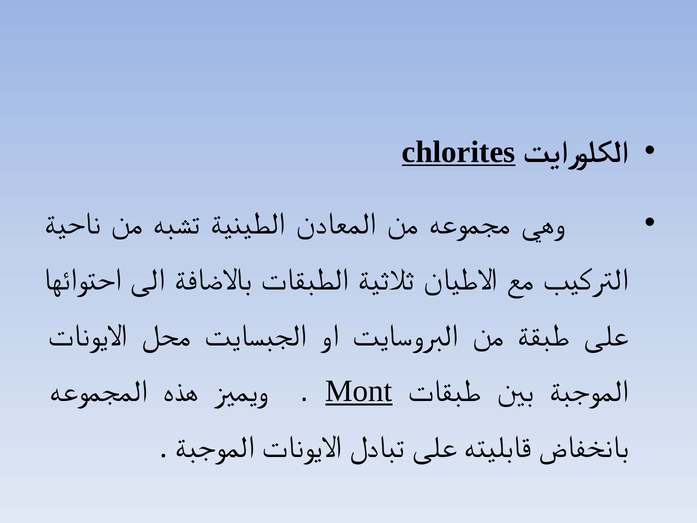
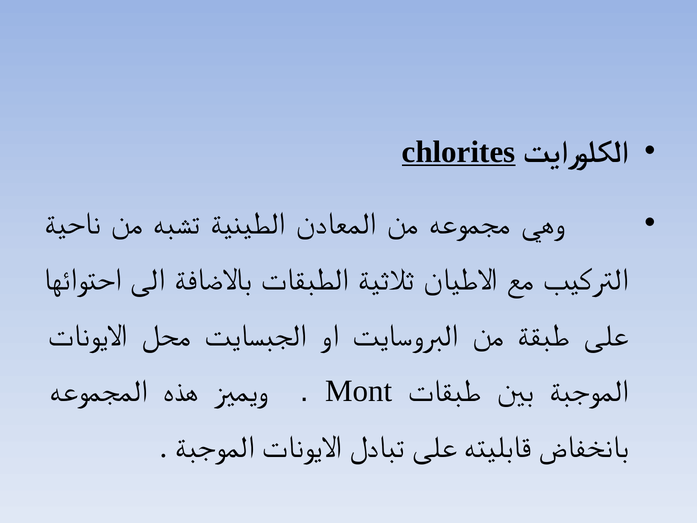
Mont underline: present -> none (359, 391)
